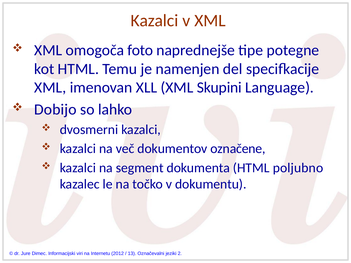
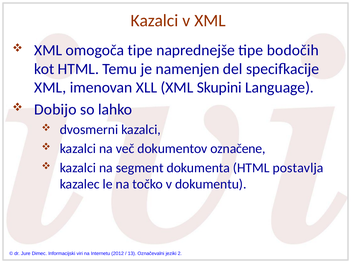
omogoča foto: foto -> tipe (140, 50)
potegne: potegne -> bodočih (293, 50)
poljubno: poljubno -> postavlja (298, 168)
